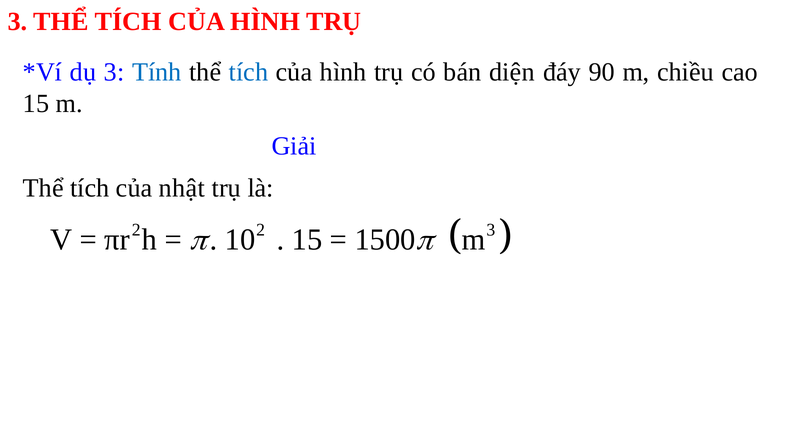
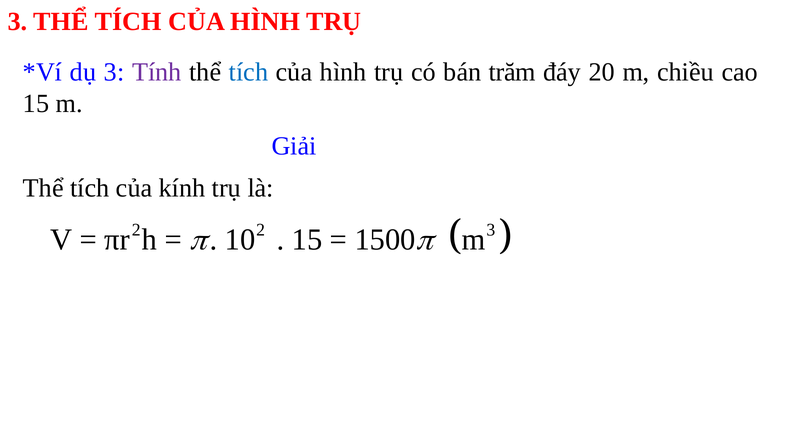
Tính colour: blue -> purple (157, 72)
diện: diện -> trăm (512, 72)
90: 90 -> 20 (602, 72)
nhật: nhật -> kính (182, 188)
